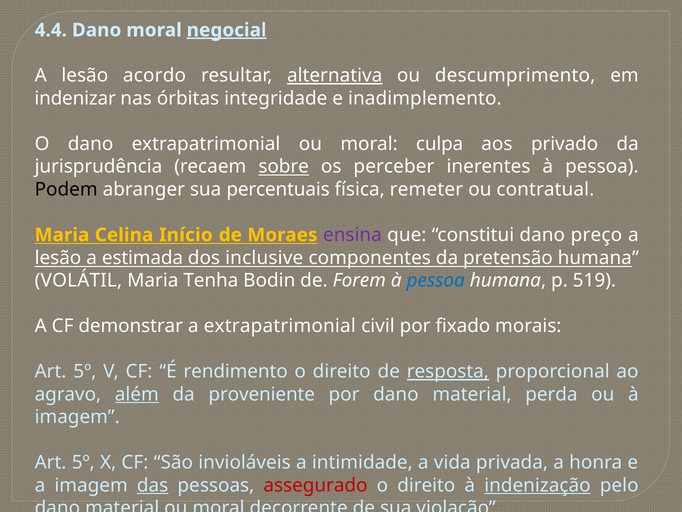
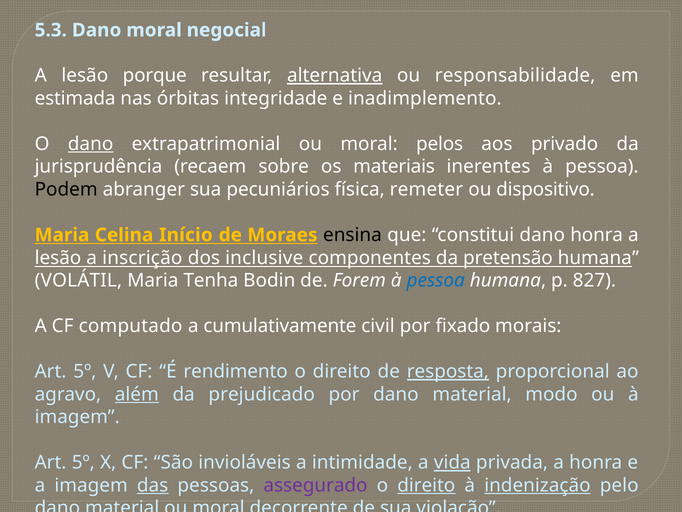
4.4: 4.4 -> 5.3 (51, 30)
negocial underline: present -> none (227, 30)
acordo: acordo -> porque (155, 76)
descumprimento: descumprimento -> responsabilidade (515, 76)
indenizar: indenizar -> estimada (75, 98)
dano underline: none -> present (91, 144)
culpa: culpa -> pelos (440, 144)
sobre underline: present -> none (284, 167)
perceber: perceber -> materiais (394, 167)
percentuais: percentuais -> pecuniários (278, 189)
contratual: contratual -> dispositivo (545, 189)
ensina colour: purple -> black (352, 235)
dano preço: preço -> honra (597, 235)
estimada: estimada -> inscrição (142, 258)
519: 519 -> 827 (594, 280)
demonstrar: demonstrar -> computado (131, 326)
a extrapatrimonial: extrapatrimonial -> cumulativamente (280, 326)
proveniente: proveniente -> prejudicado (262, 394)
perda: perda -> modo (551, 394)
vida underline: none -> present (452, 462)
assegurado colour: red -> purple (316, 485)
direito underline: none -> present (426, 485)
